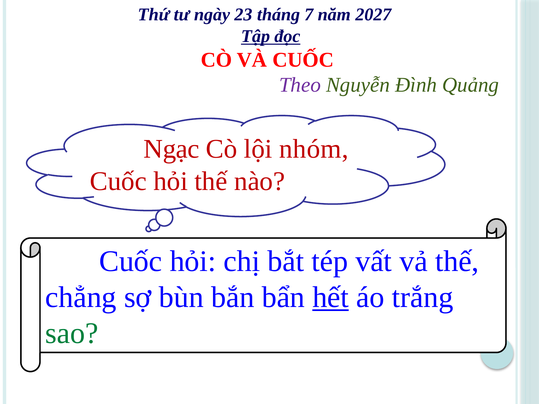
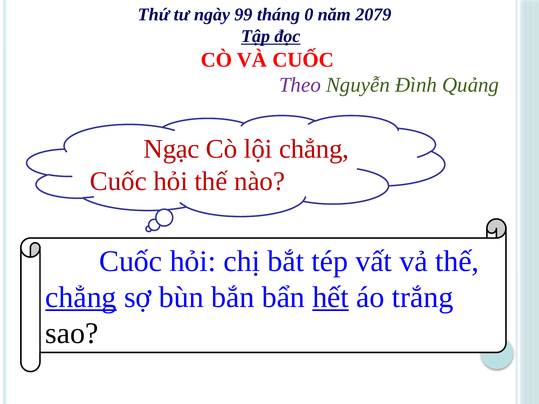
23: 23 -> 99 (244, 15)
7: 7 -> 0 (309, 15)
2027: 2027 -> 2079 (373, 15)
lội nhóm: nhóm -> chẳng (314, 149)
chẳng underline: none -> present (81, 298)
sao colour: green -> black (72, 333)
